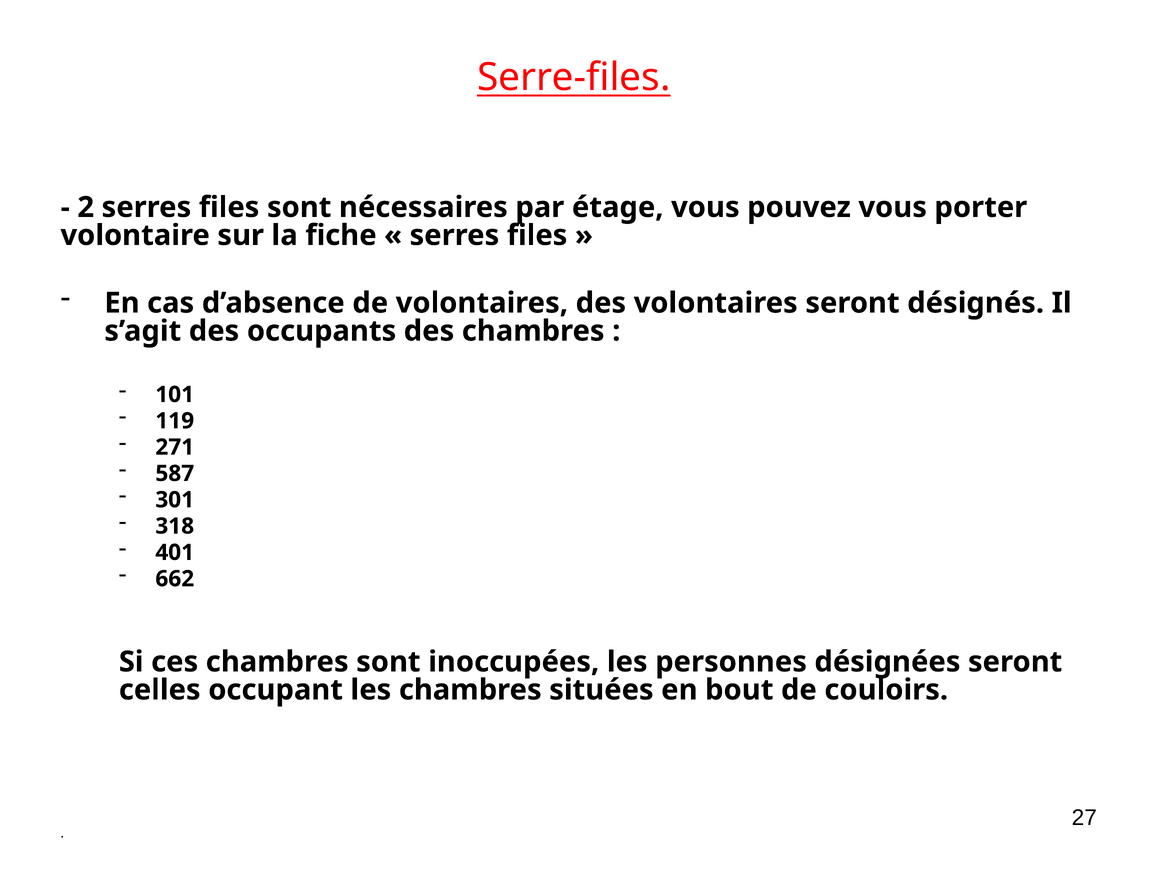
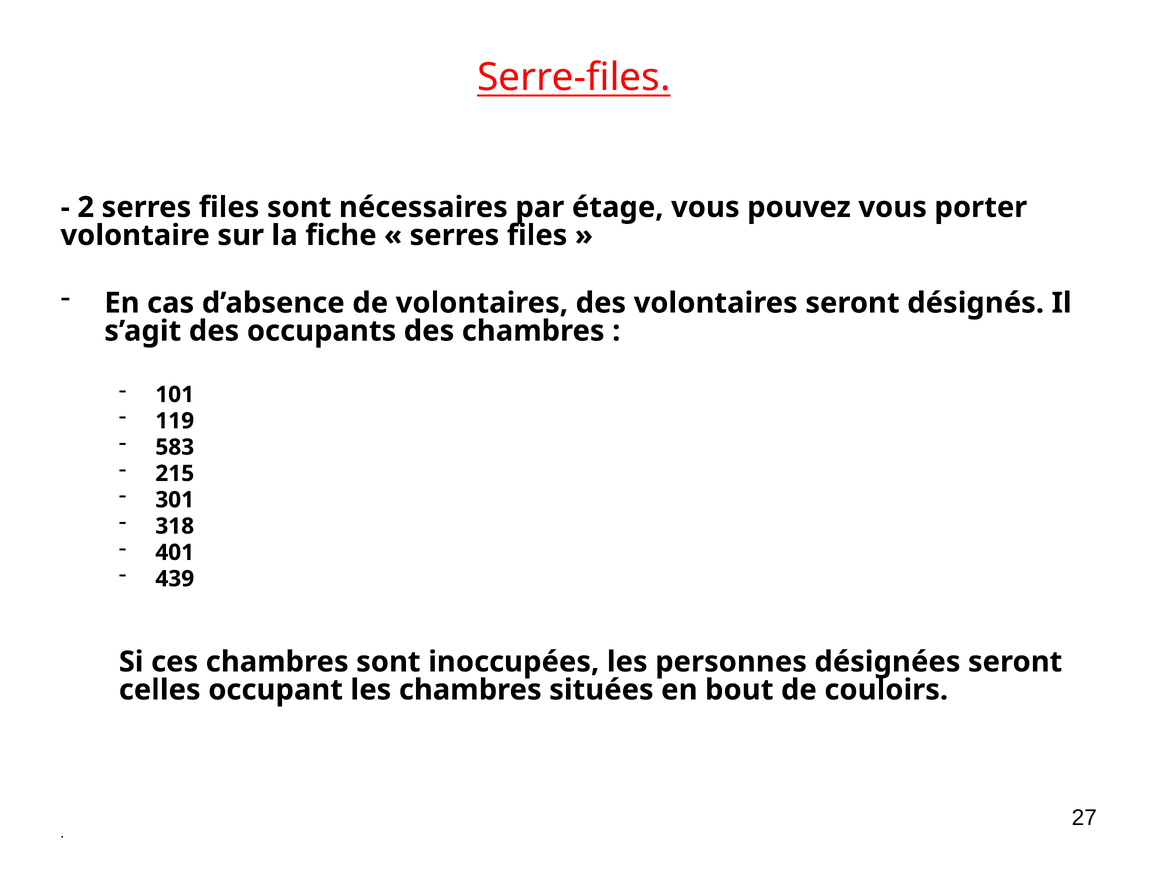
271: 271 -> 583 (175, 447)
587: 587 -> 215 (175, 474)
662: 662 -> 439 (175, 579)
